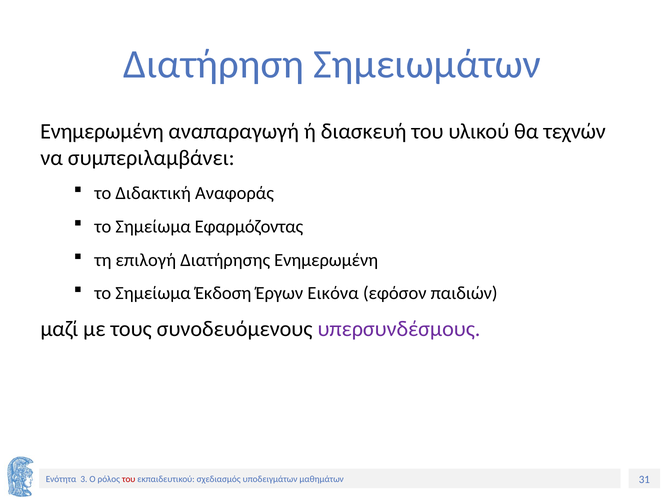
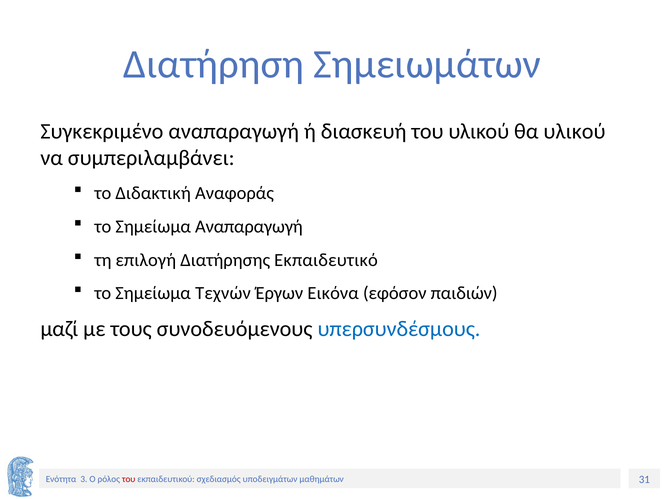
Ενημερωμένη: Ενημερωμένη -> Συγκεκριμένο (102, 131)
θα τεχνών: τεχνών -> υλικού (574, 131)
Σημείωμα Εφαρμόζοντας: Εφαρμόζοντας -> Αναπαραγωγή (249, 226)
Διατήρησης Ενημερωμένη: Ενημερωμένη -> Εκπαιδευτικό (326, 260)
Έκδοση: Έκδοση -> Τεχνών (223, 293)
υπερσυνδέσμους colour: purple -> blue (399, 329)
